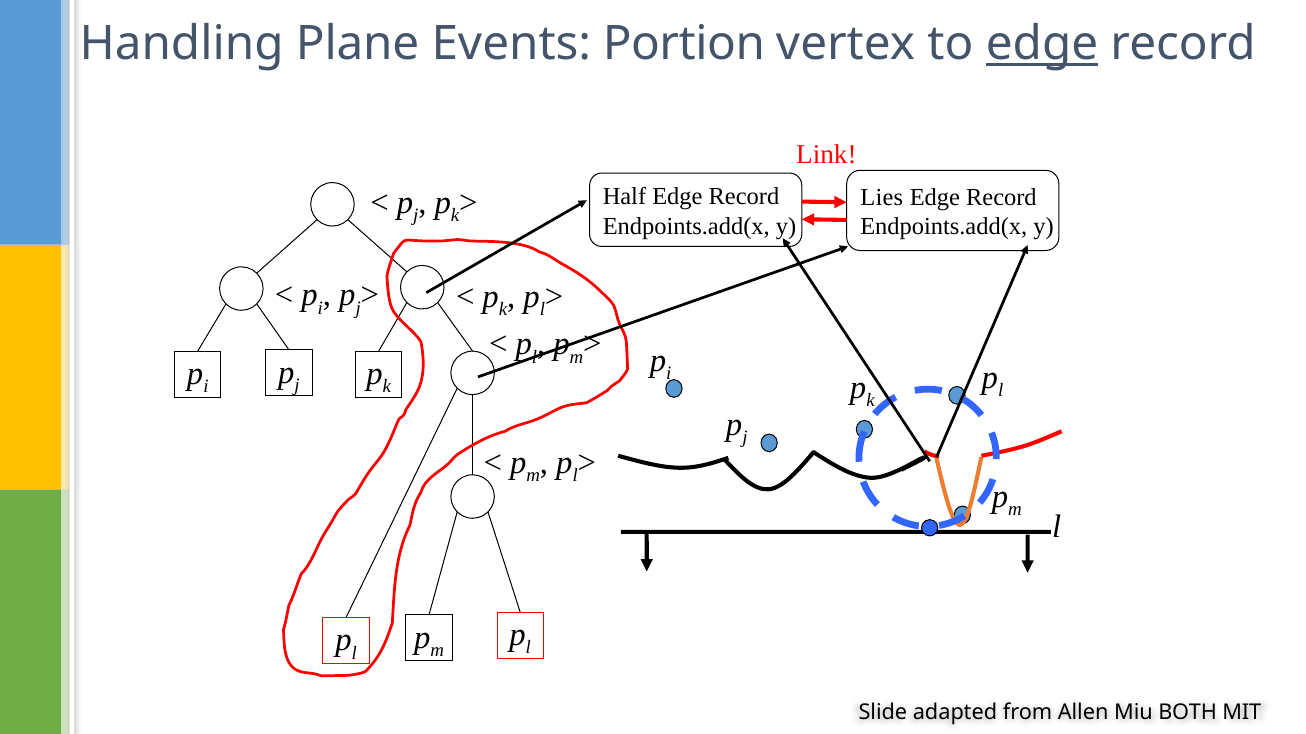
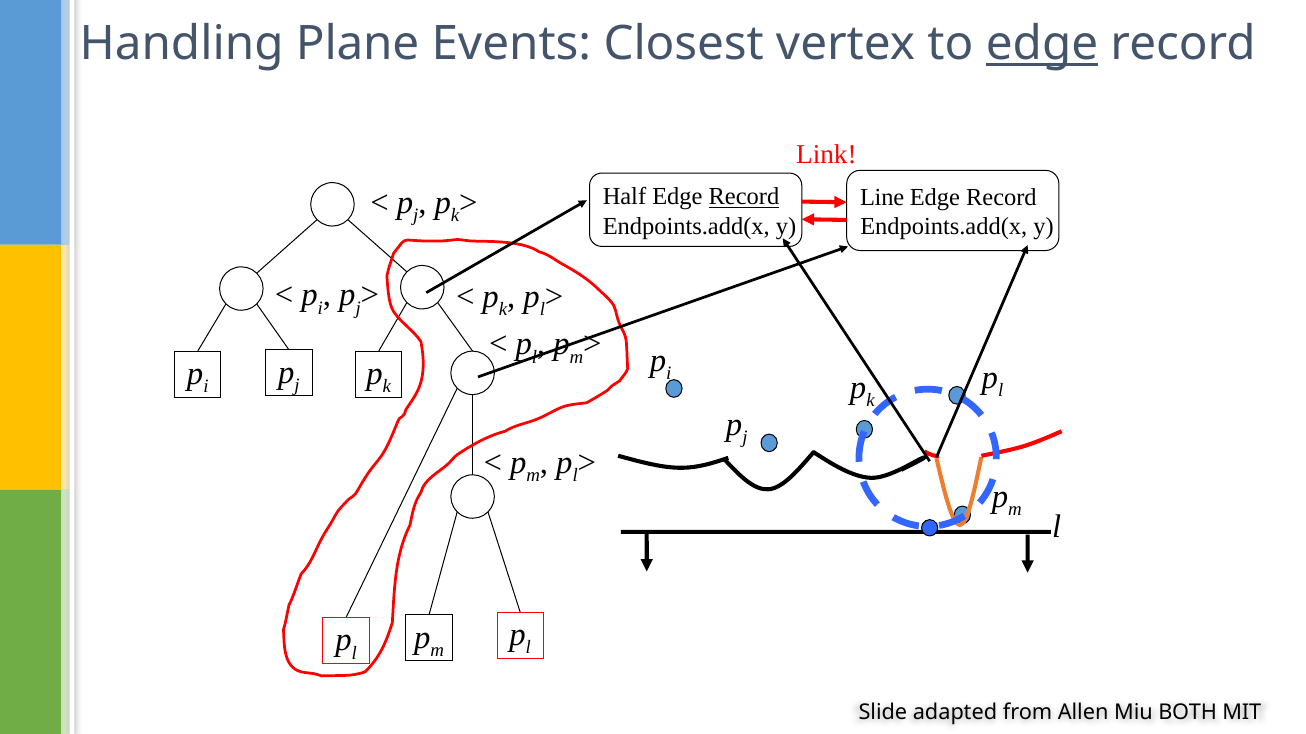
Portion: Portion -> Closest (684, 44)
Record underline: none -> present (744, 197)
Lies: Lies -> Line (882, 198)
